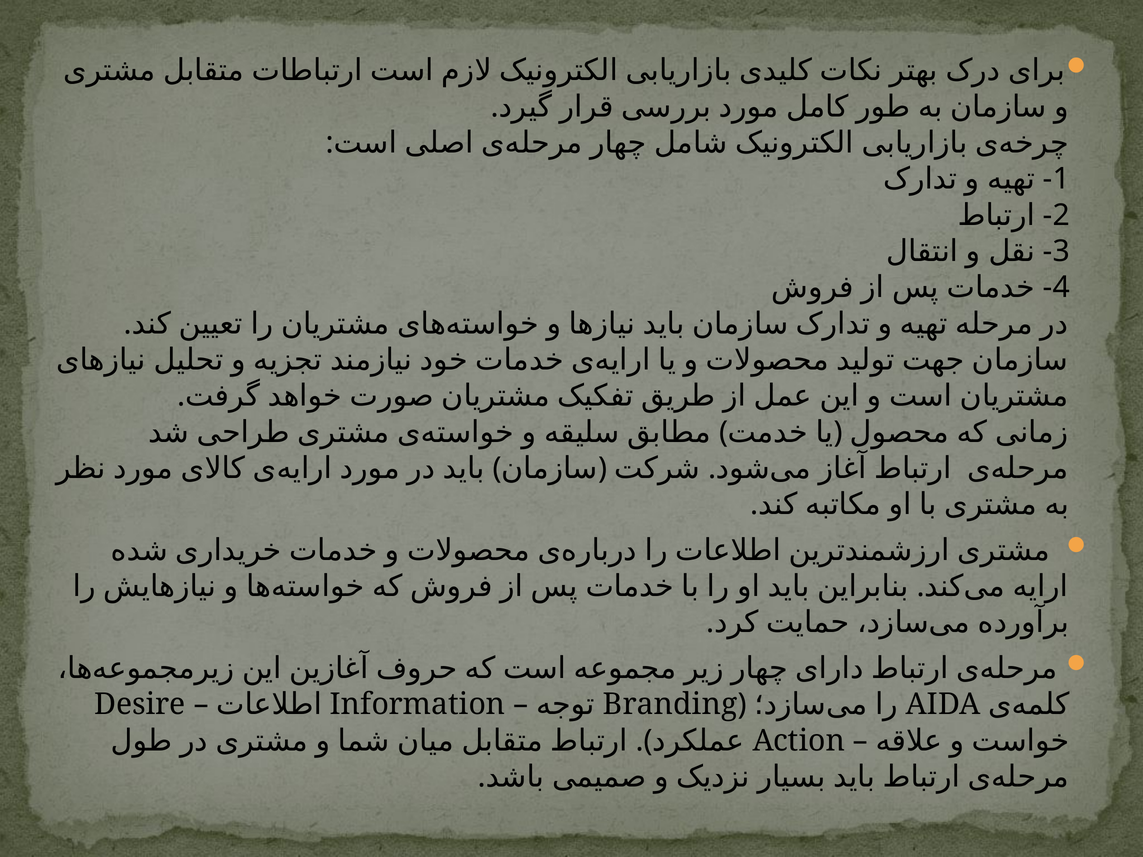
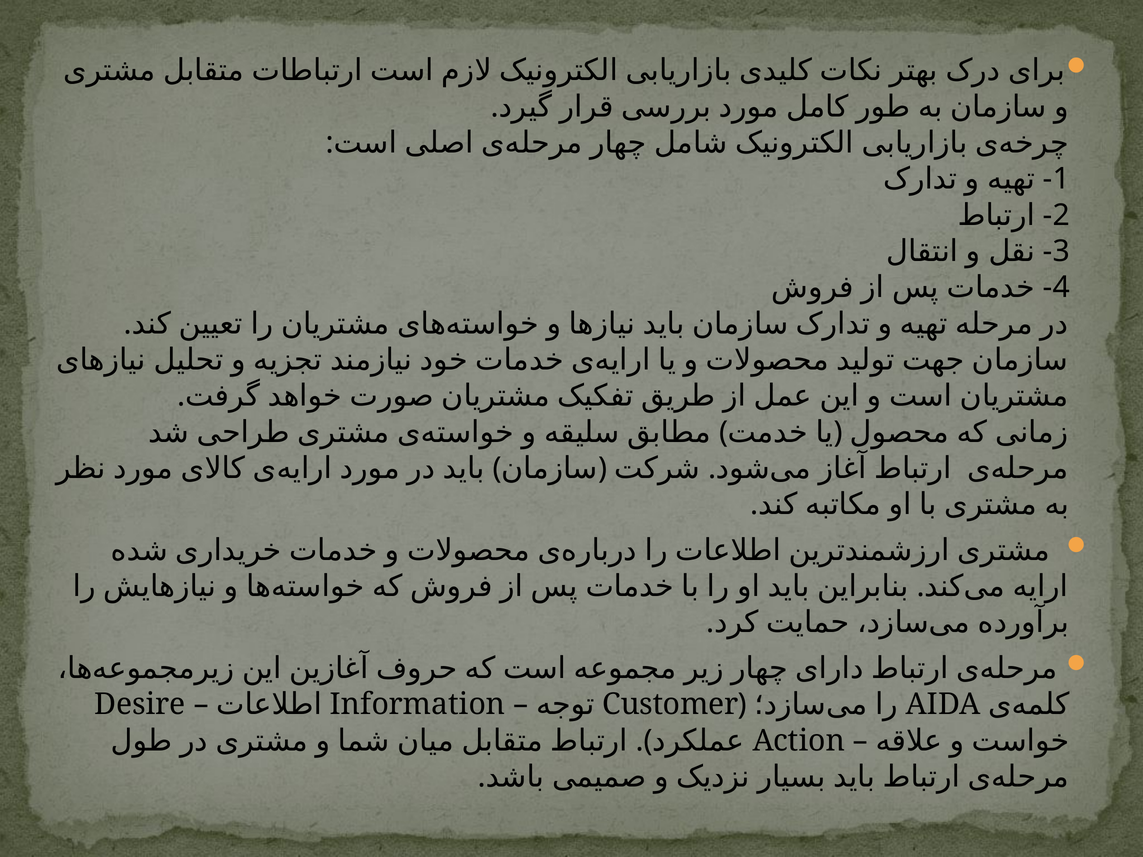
Branding: Branding -> Customer (670, 705)
